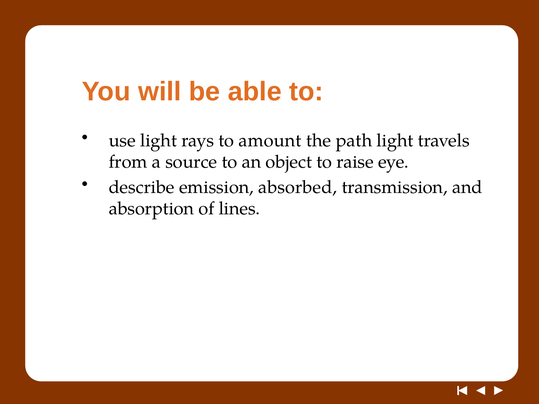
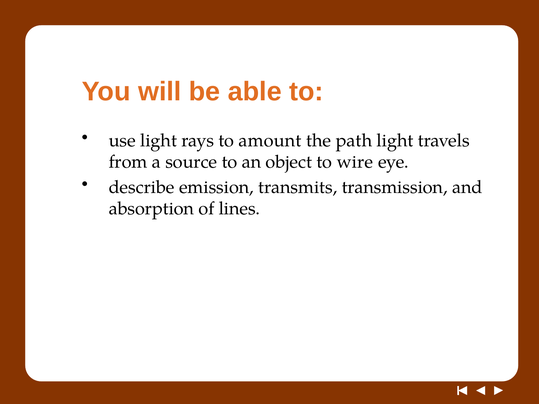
raise: raise -> wire (355, 162)
absorbed: absorbed -> transmits (298, 187)
